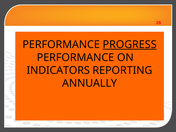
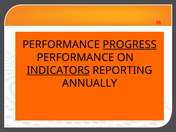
INDICATORS underline: none -> present (58, 70)
